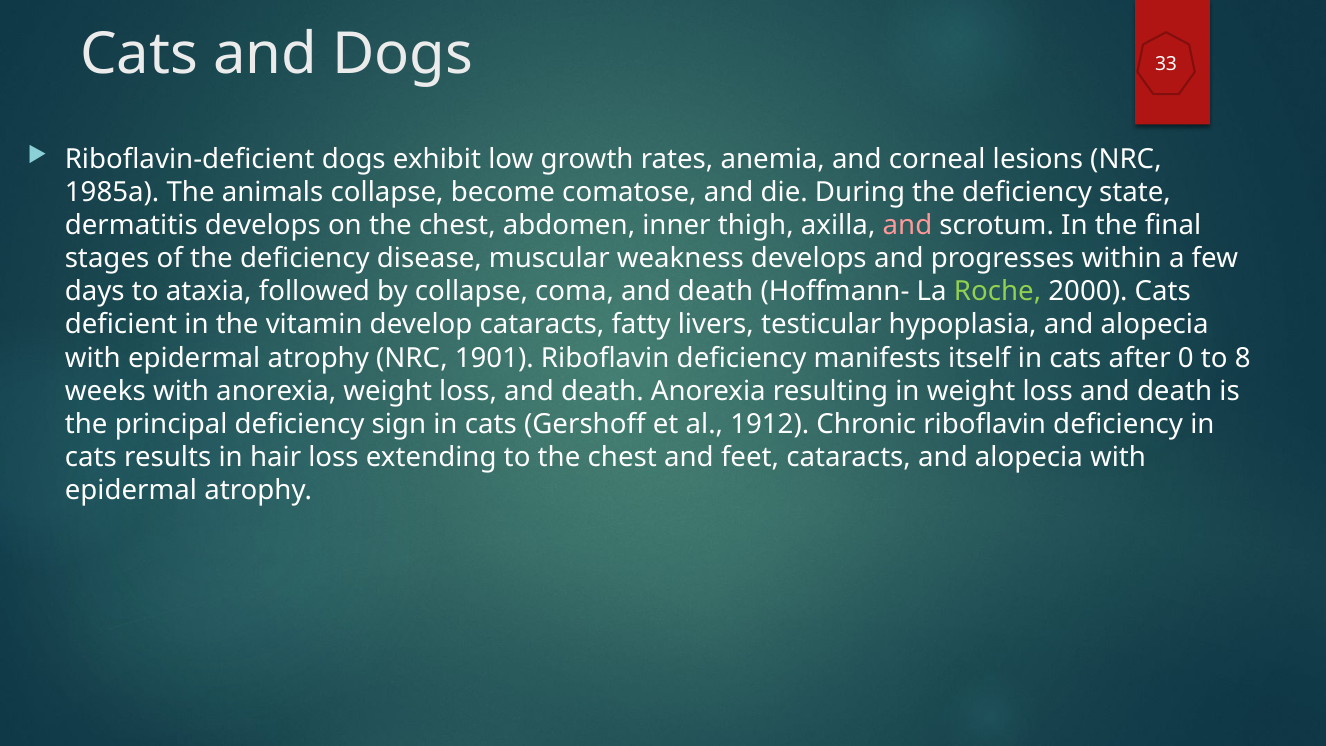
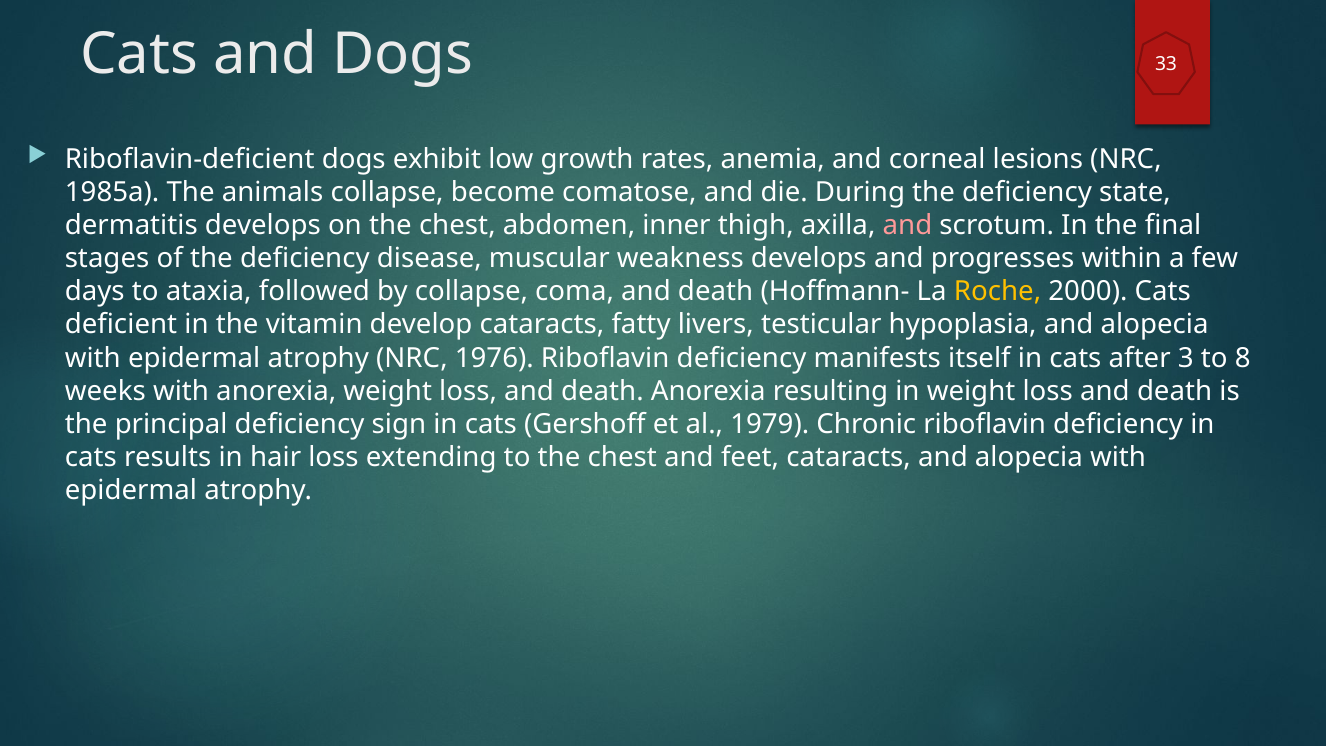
Roche colour: light green -> yellow (998, 292)
1901: 1901 -> 1976 (494, 358)
0: 0 -> 3 (1186, 358)
1912: 1912 -> 1979 (770, 424)
